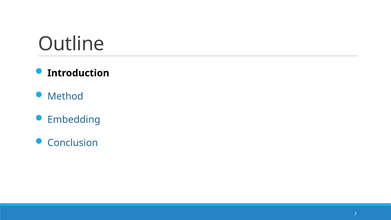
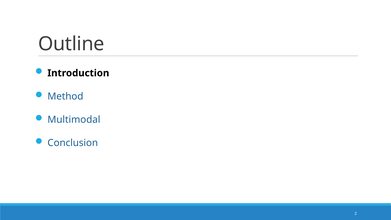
Embedding: Embedding -> Multimodal (74, 120)
